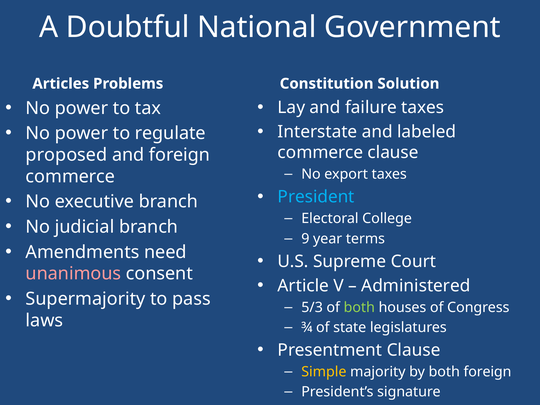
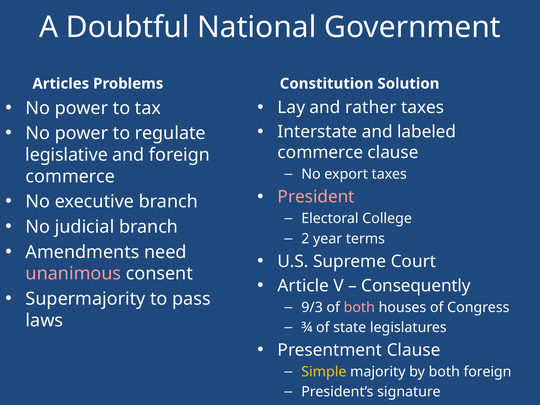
failure: failure -> rather (371, 108)
proposed: proposed -> legislative (67, 155)
President colour: light blue -> pink (316, 197)
9: 9 -> 2 (305, 239)
Administered: Administered -> Consequently (416, 286)
5/3: 5/3 -> 9/3 (312, 307)
both colour: light green -> pink (359, 307)
